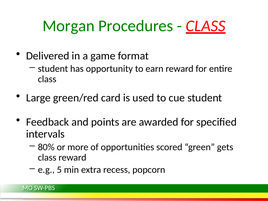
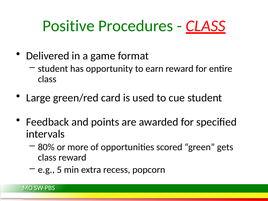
Morgan: Morgan -> Positive (69, 26)
